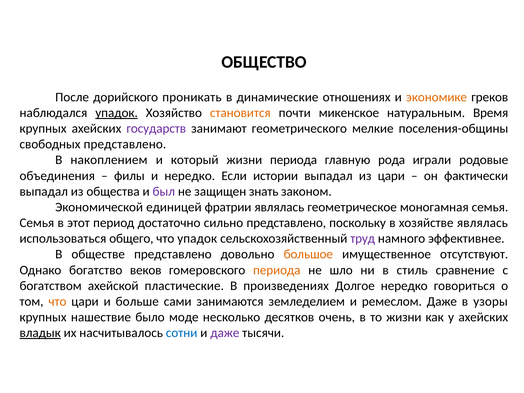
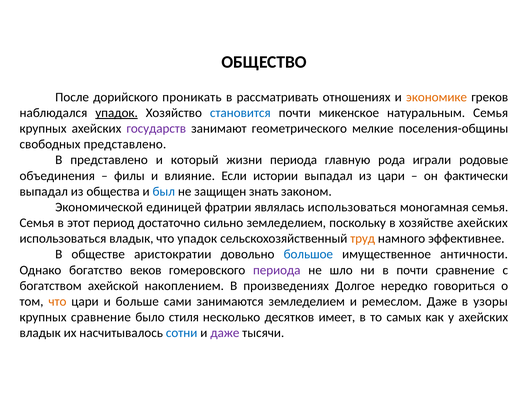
динамические: динамические -> рассматривать (278, 97)
становится colour: orange -> blue (240, 113)
натуральным Время: Время -> Семья (491, 113)
В накоплением: накоплением -> представлено (109, 160)
и нередко: нередко -> влияние (190, 176)
был colour: purple -> blue (164, 191)
являлась геометрическое: геометрическое -> использоваться (352, 207)
сильно представлено: представлено -> земледелием (286, 223)
хозяйстве являлась: являлась -> ахейских (482, 223)
использоваться общего: общего -> владык (131, 239)
труд colour: purple -> orange (363, 239)
обществе представлено: представлено -> аристократии (173, 254)
большое colour: orange -> blue (308, 254)
отсутствуют: отсутствуют -> античности (474, 254)
периода colour: orange -> purple (277, 270)
в стиль: стиль -> почти (412, 270)
пластические: пластические -> накоплением (184, 286)
крупных нашествие: нашествие -> сравнение (101, 317)
моде: моде -> стиля (184, 317)
очень: очень -> имеет (337, 317)
то жизни: жизни -> самых (404, 317)
владык underline: present -> none (40, 333)
